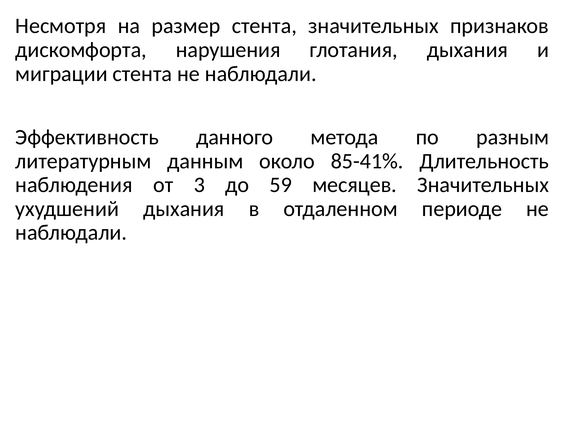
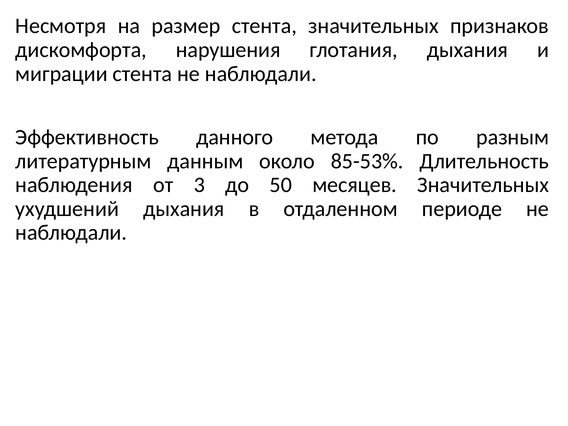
85-41%: 85-41% -> 85-53% (367, 161)
59: 59 -> 50 (281, 185)
